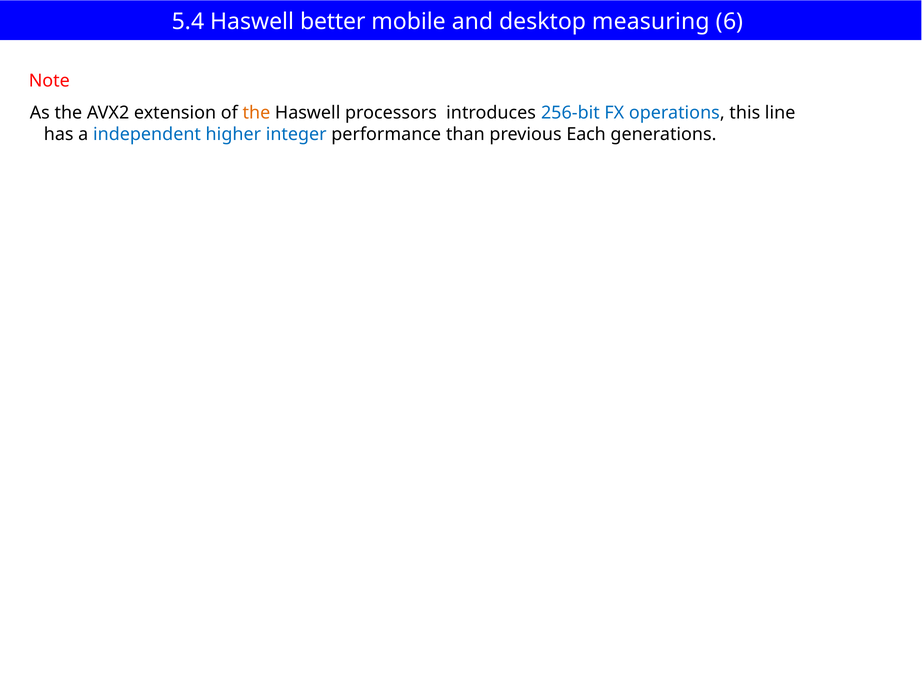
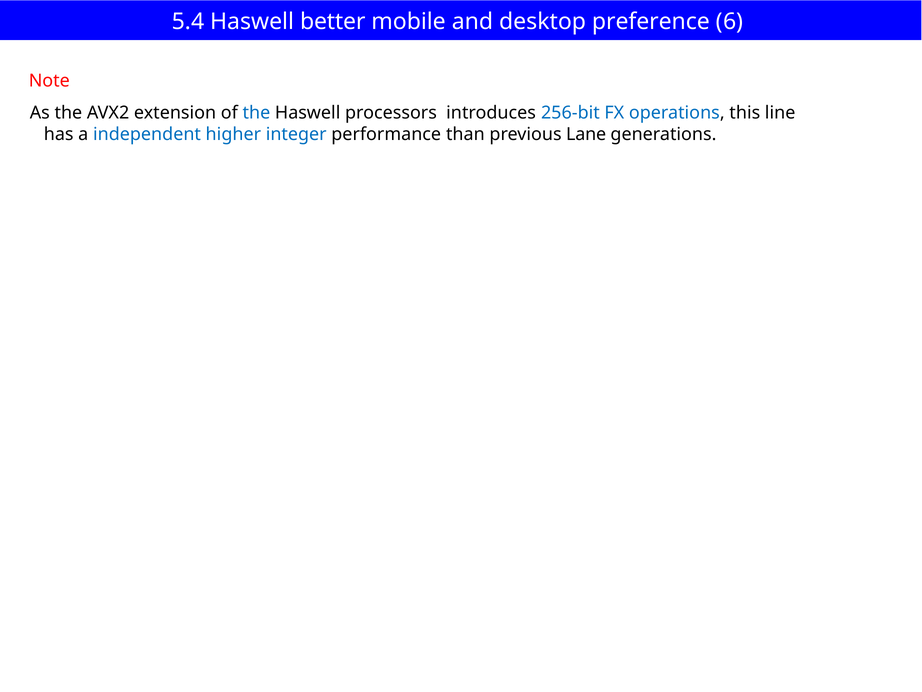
measuring: measuring -> preference (651, 22)
the colour: orange -> blue (256, 113)
Each: Each -> Lane (586, 134)
